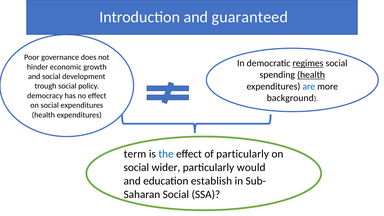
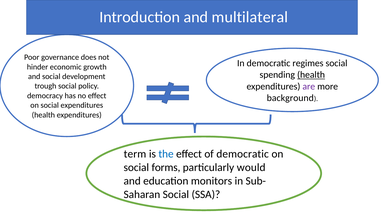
guaranteed: guaranteed -> multilateral (250, 17)
regimes underline: present -> none (308, 63)
are colour: blue -> purple (309, 86)
of particularly: particularly -> democratic (243, 154)
wider: wider -> forms (166, 167)
establish: establish -> monitors (212, 181)
